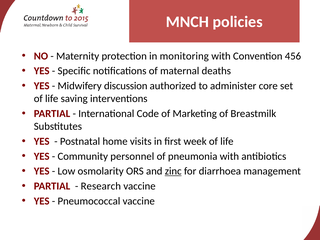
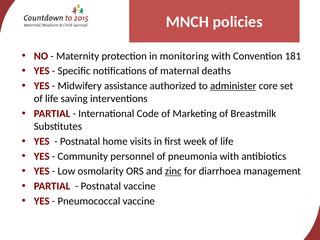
456: 456 -> 181 (293, 56)
discussion: discussion -> assistance (126, 86)
administer underline: none -> present (233, 86)
Research: Research -> Postnatal (101, 186)
